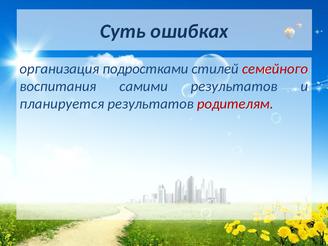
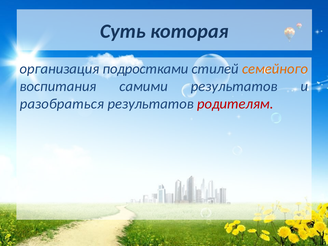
ошибках: ошибках -> которая (189, 31)
семейного colour: red -> orange (275, 69)
планируется: планируется -> разобраться (62, 104)
